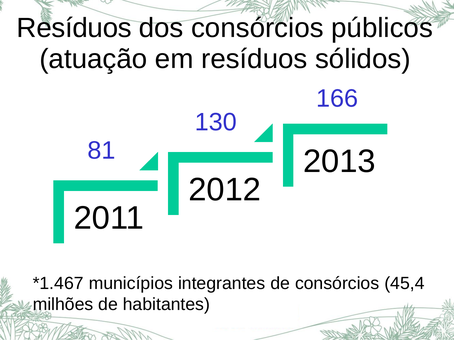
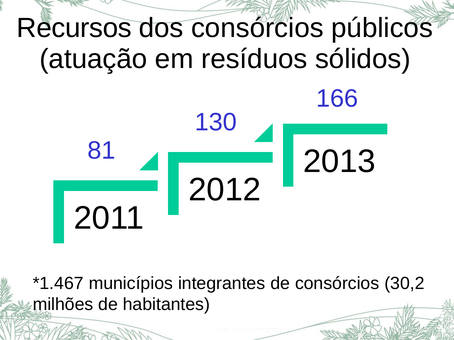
Resíduos: Resíduos -> Recursos (74, 28)
45,4: 45,4 -> 30,2 (404, 284)
